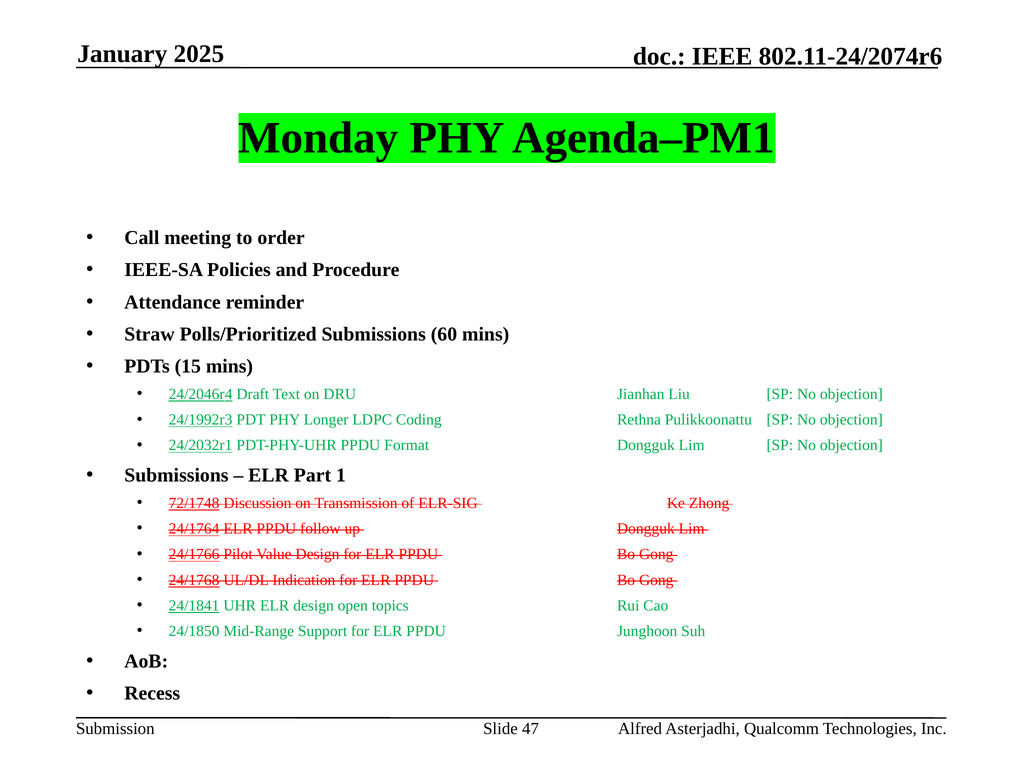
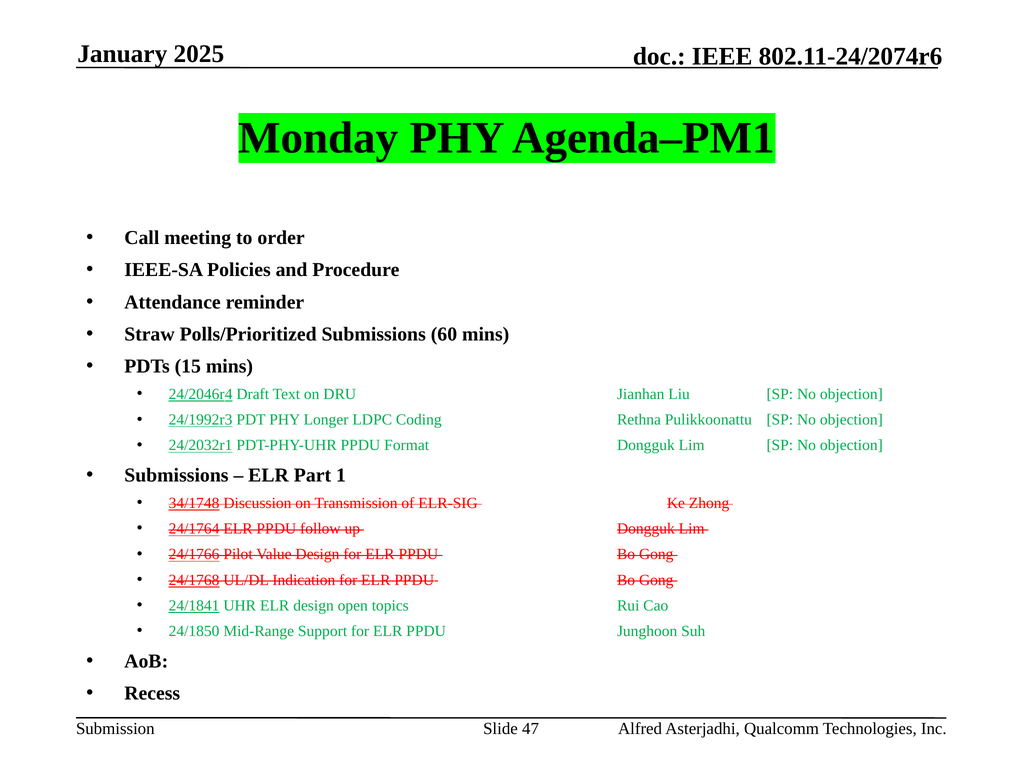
72/1748: 72/1748 -> 34/1748 (194, 503)
